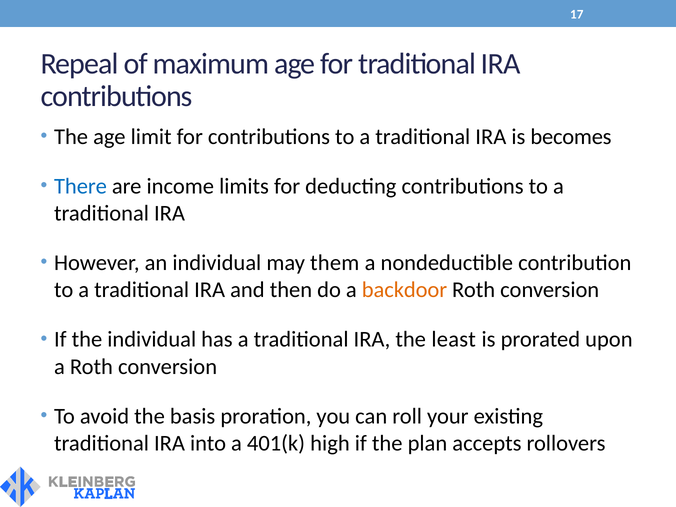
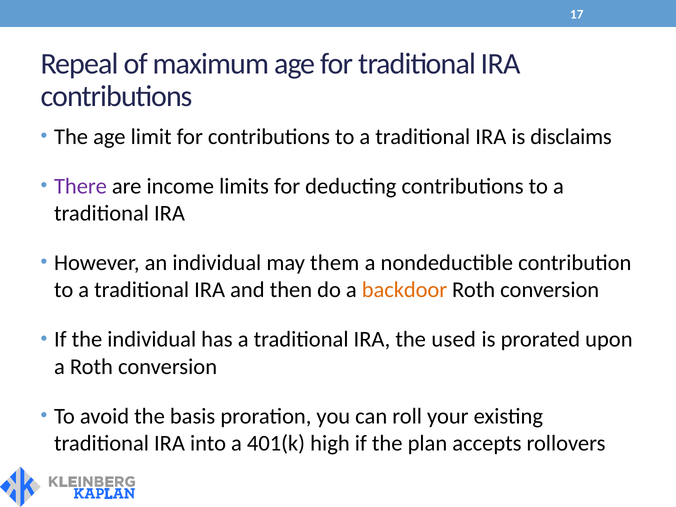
becomes: becomes -> disclaims (571, 137)
There colour: blue -> purple (80, 186)
least: least -> used (454, 340)
